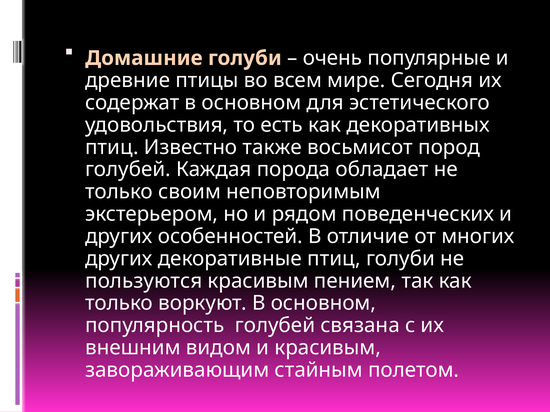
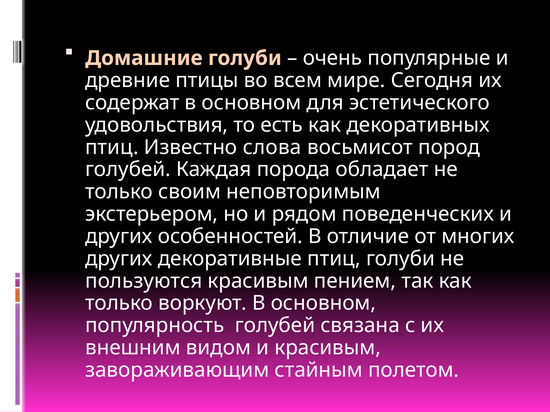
также: также -> слова (272, 147)
